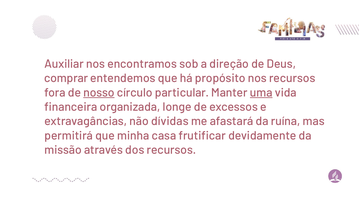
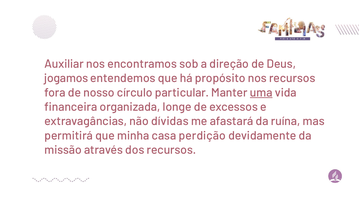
comprar: comprar -> jogamos (66, 78)
nosso underline: present -> none (99, 93)
frutificar: frutificar -> perdição (202, 136)
